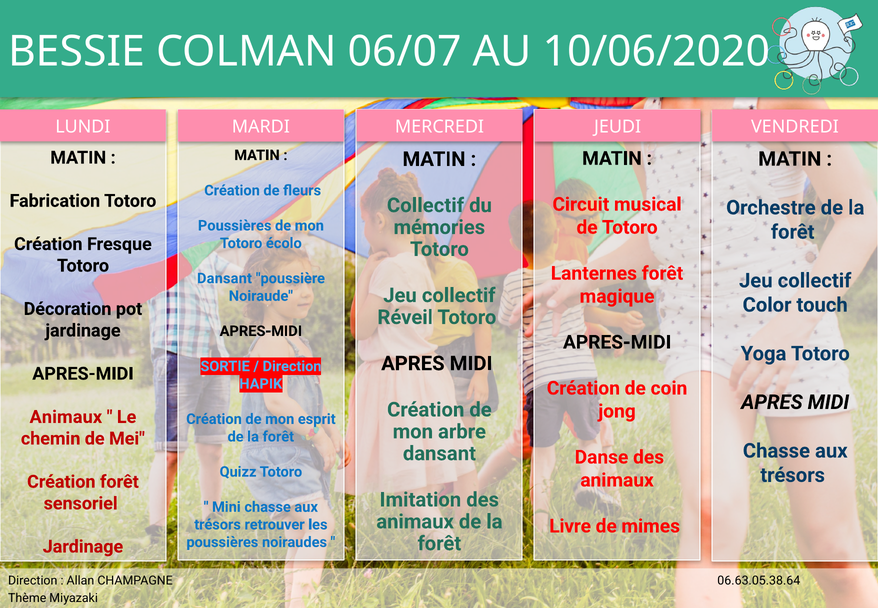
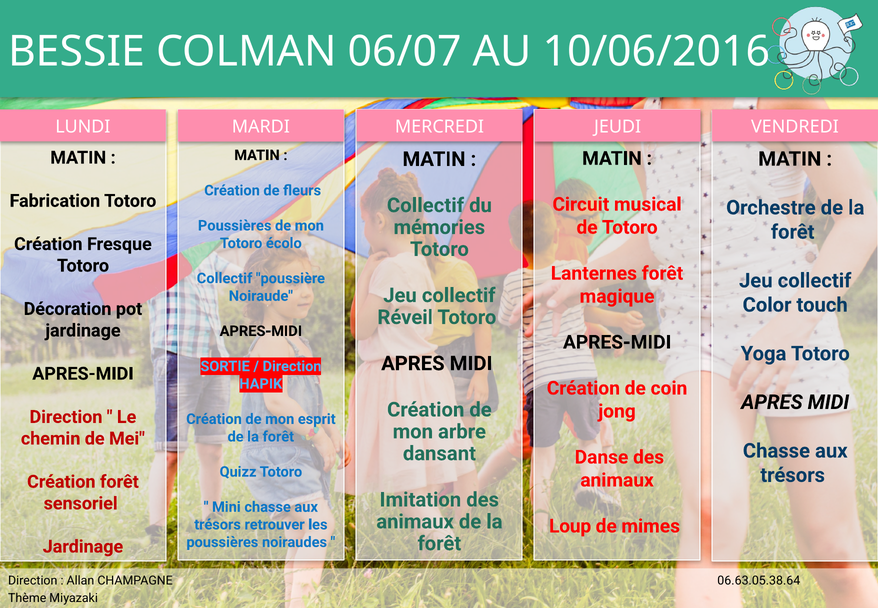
10/06/2020: 10/06/2020 -> 10/06/2016 (656, 51)
Dansant: Dansant -> Collectif (225, 278)
Animaux: Animaux -> Direction (66, 417)
Livre: Livre -> Loup (570, 526)
